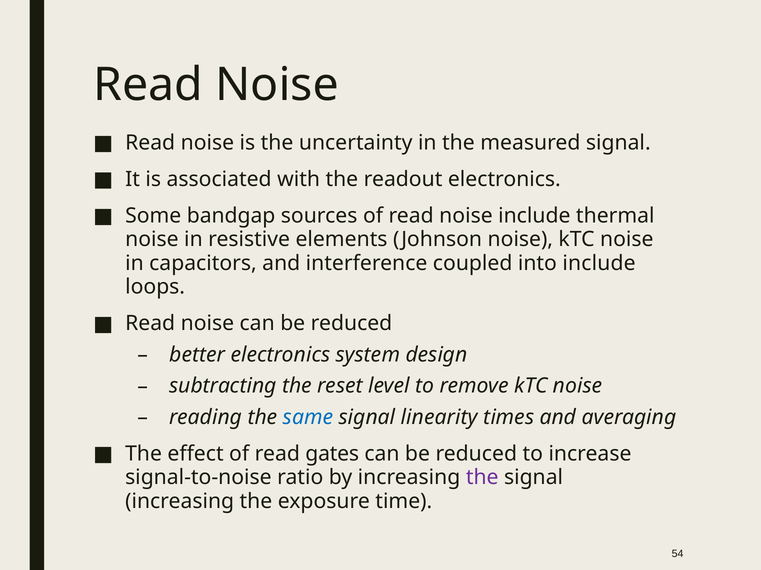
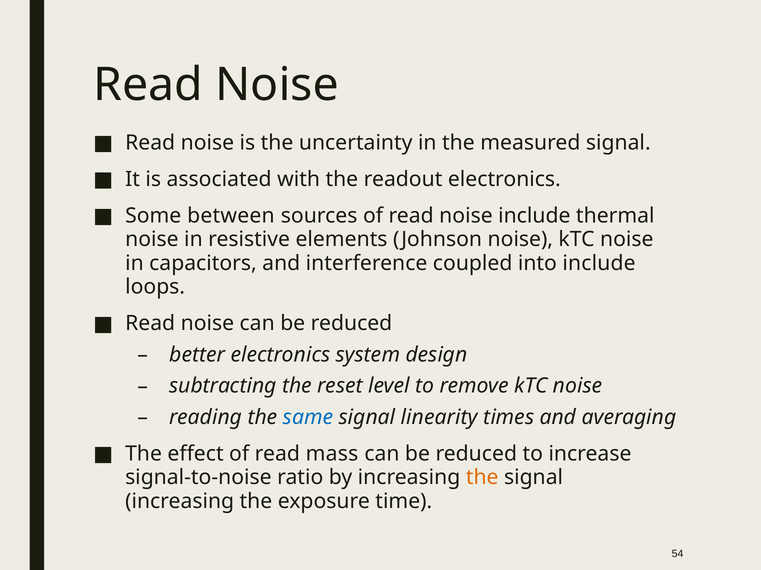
bandgap: bandgap -> between (231, 216)
gates: gates -> mass (332, 454)
the colour: purple -> orange (482, 478)
